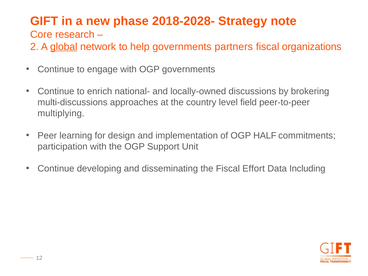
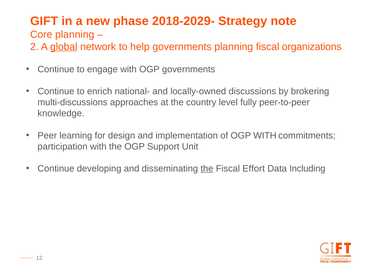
2018-2028-: 2018-2028- -> 2018-2029- (183, 21)
Core research: research -> planning (75, 34)
governments partners: partners -> planning (234, 47)
field: field -> fully (248, 102)
multiplying: multiplying -> knowledge (61, 113)
OGP HALF: HALF -> WITH (265, 136)
the underline: none -> present (207, 169)
